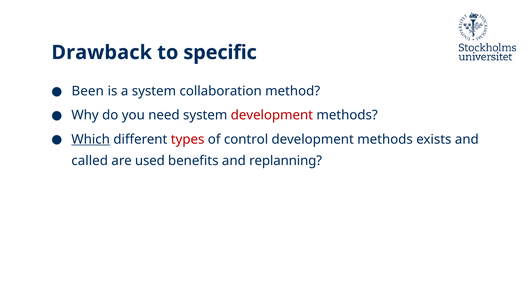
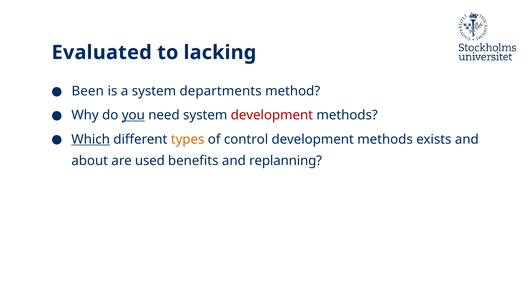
Drawback: Drawback -> Evaluated (102, 53)
specific: specific -> lacking (220, 53)
collaboration: collaboration -> departments (221, 91)
you underline: none -> present (133, 115)
types colour: red -> orange (188, 139)
called: called -> about (90, 161)
